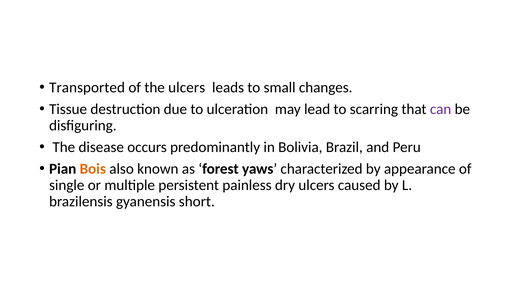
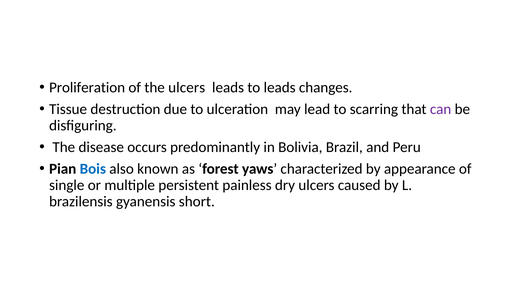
Transported: Transported -> Proliferation (87, 87)
to small: small -> leads (280, 87)
Bois colour: orange -> blue (93, 169)
